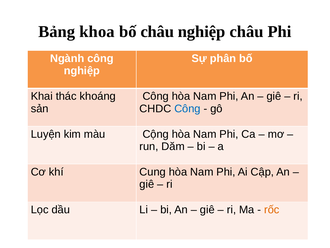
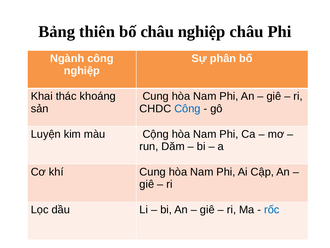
khoa: khoa -> thiên (97, 32)
Công: Công -> Cung (156, 96)
rốc colour: orange -> blue (272, 209)
